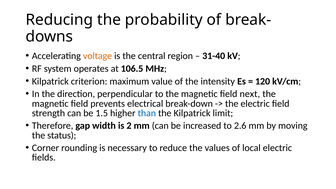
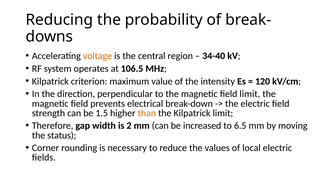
31-40: 31-40 -> 34-40 (214, 56)
field next: next -> limit (250, 94)
than colour: blue -> orange (147, 113)
2.6: 2.6 -> 6.5 (240, 126)
